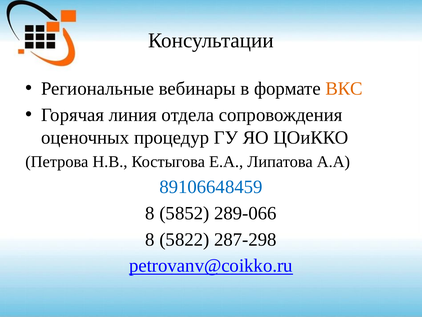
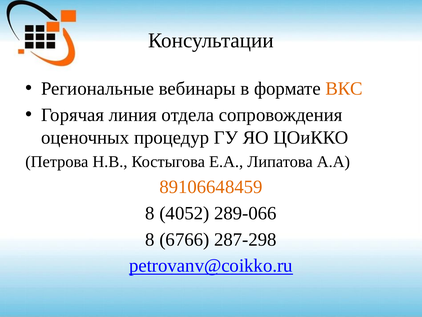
89106648459 colour: blue -> orange (211, 187)
5852: 5852 -> 4052 (184, 213)
5822: 5822 -> 6766 (184, 239)
